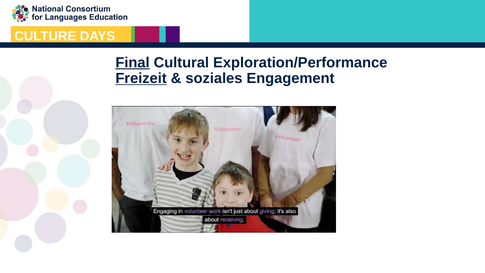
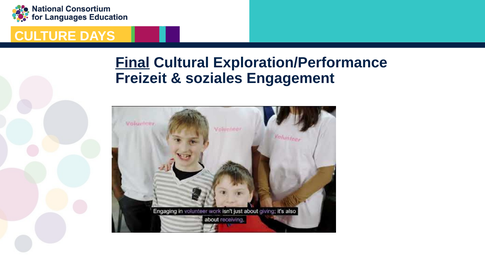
Freizeit underline: present -> none (141, 78)
